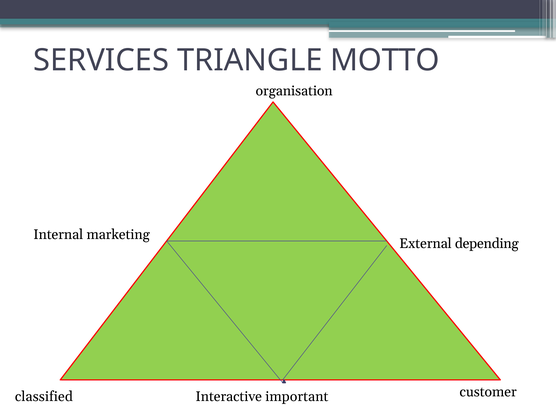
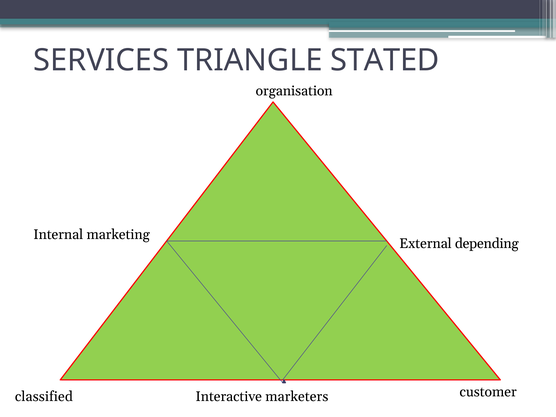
MOTTO: MOTTO -> STATED (385, 60)
important: important -> marketers (297, 397)
